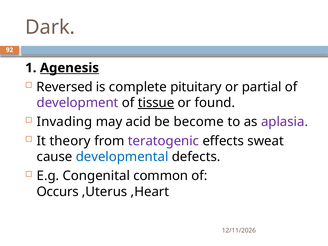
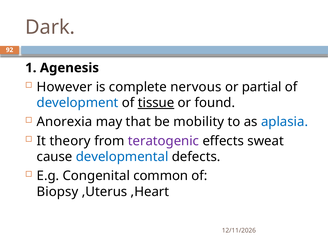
Agenesis underline: present -> none (69, 68)
Reversed: Reversed -> However (65, 87)
pituitary: pituitary -> nervous (196, 87)
development colour: purple -> blue (78, 103)
Invading: Invading -> Anorexia (65, 122)
acid: acid -> that (138, 122)
become: become -> mobility (199, 122)
aplasia colour: purple -> blue (285, 122)
Occurs: Occurs -> Biopsy (58, 192)
